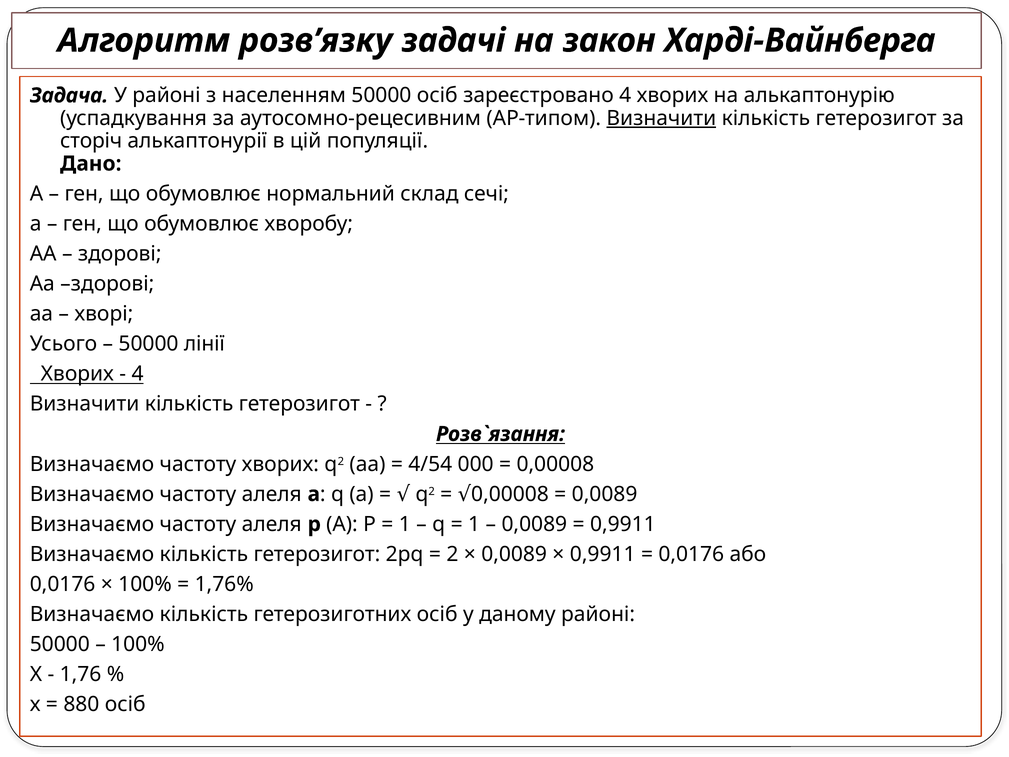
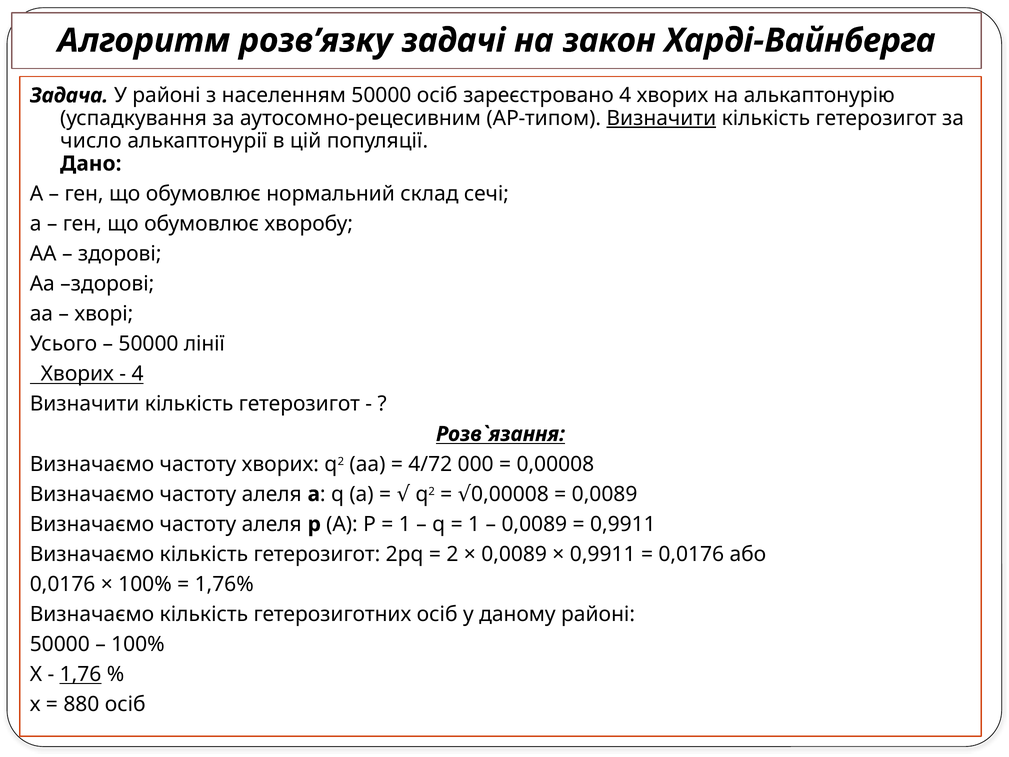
сторіч: сторіч -> число (91, 141)
4/54: 4/54 -> 4/72 (430, 464)
1,76 underline: none -> present (81, 674)
